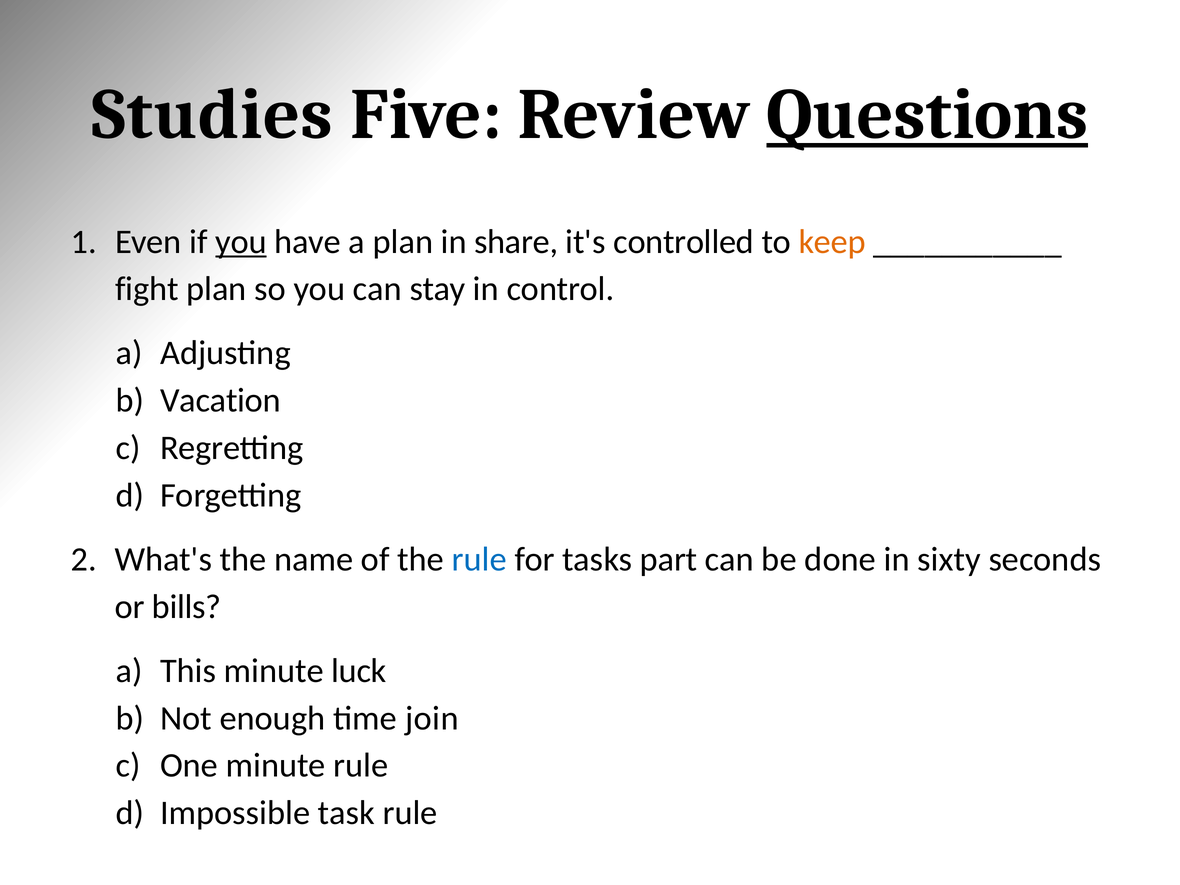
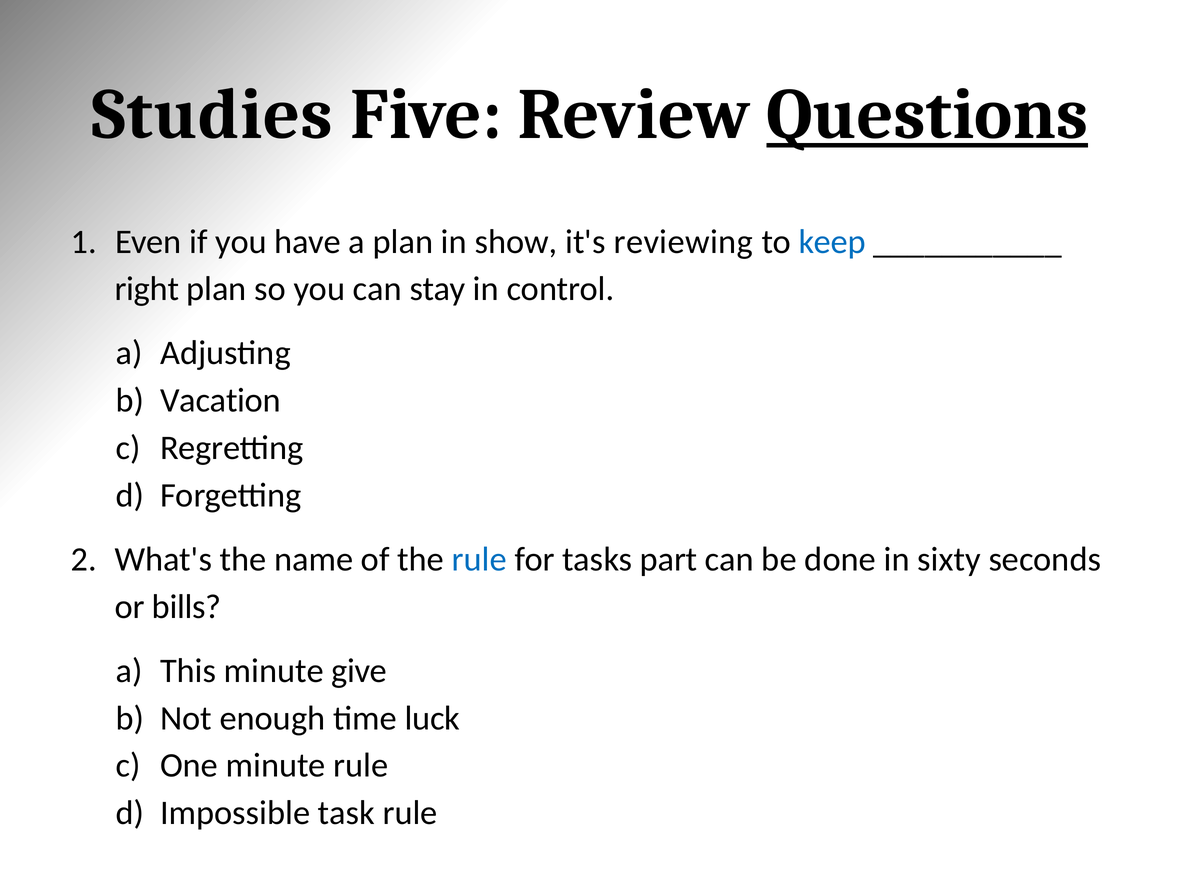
you underline: present -> none (241, 242)
share: share -> show (516, 242)
controlled: controlled -> reviewing (683, 242)
keep colour: orange -> blue (832, 242)
fight: fight -> right (147, 289)
luck: luck -> give (359, 671)
join: join -> luck (432, 718)
